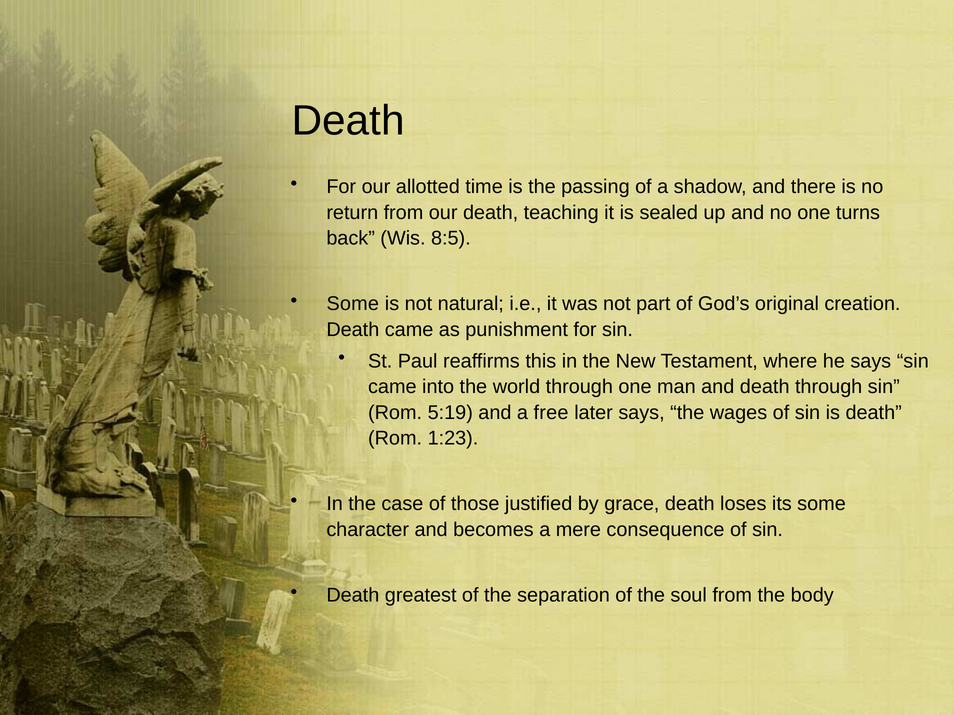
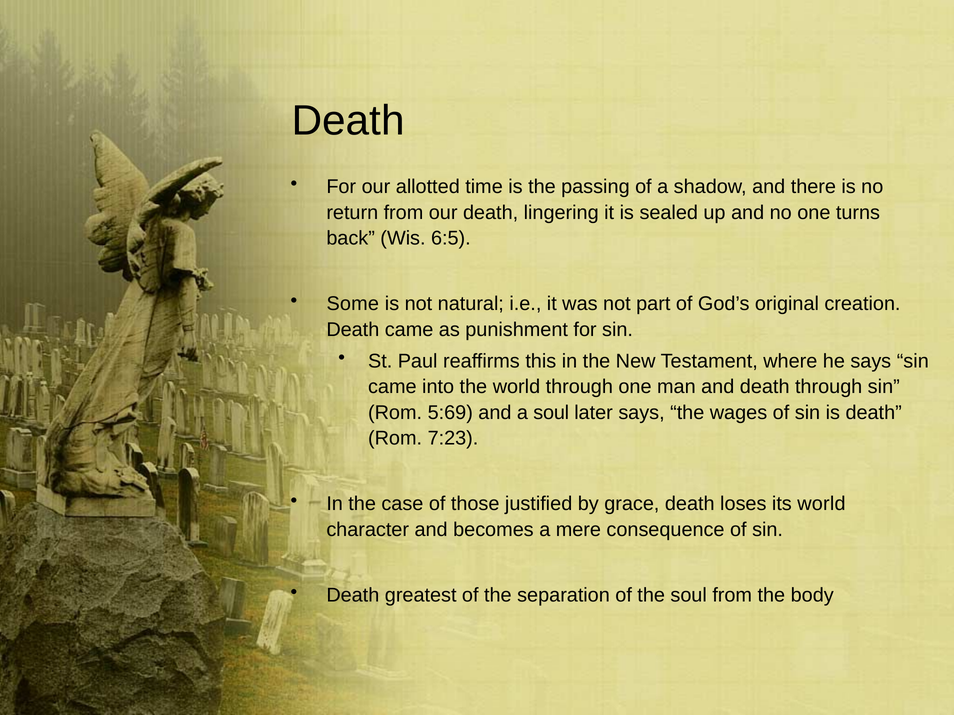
teaching: teaching -> lingering (561, 213)
8:5: 8:5 -> 6:5 (451, 238)
5:19: 5:19 -> 5:69 (450, 413)
a free: free -> soul (551, 413)
1:23: 1:23 -> 7:23 (453, 438)
its some: some -> world (821, 504)
